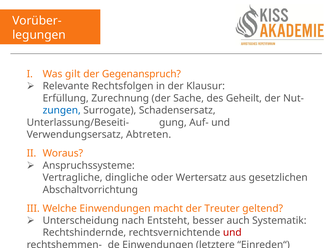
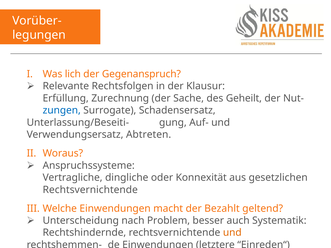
gilt: gilt -> lich (73, 74)
Wertersatz: Wertersatz -> Konnexität (201, 178)
Abschaltvorrichtung: Abschaltvorrichtung -> Rechtsvernichtende (90, 190)
Treuter: Treuter -> Bezahlt (222, 209)
Entsteht: Entsteht -> Problem (169, 221)
und colour: red -> orange (232, 233)
